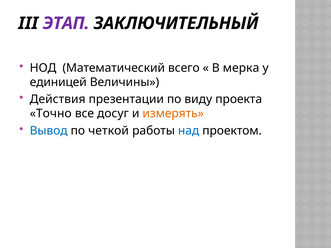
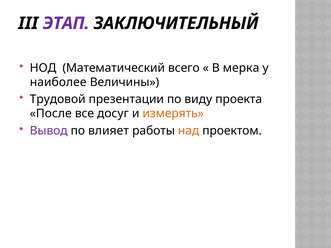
единицей: единицей -> наиболее (58, 82)
Действия: Действия -> Трудовой (58, 99)
Точно: Точно -> После (51, 114)
Вывод colour: blue -> purple (49, 131)
четкой: четкой -> влияет (109, 131)
над colour: blue -> orange (189, 131)
